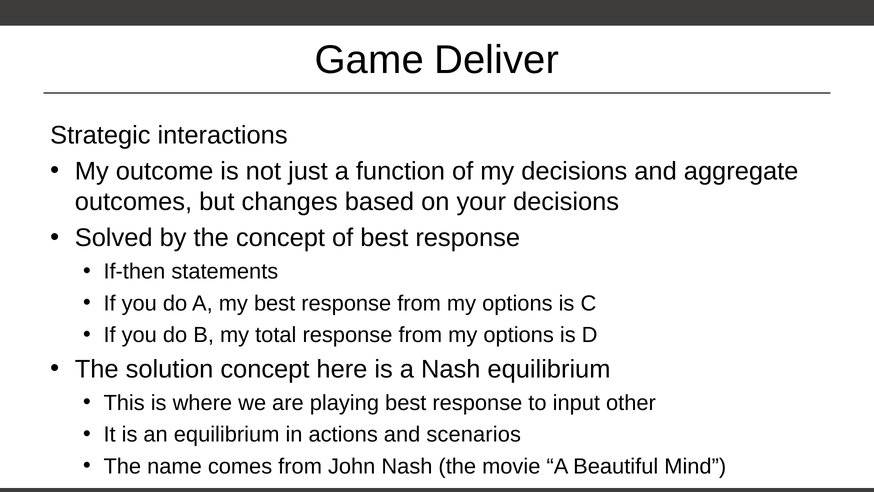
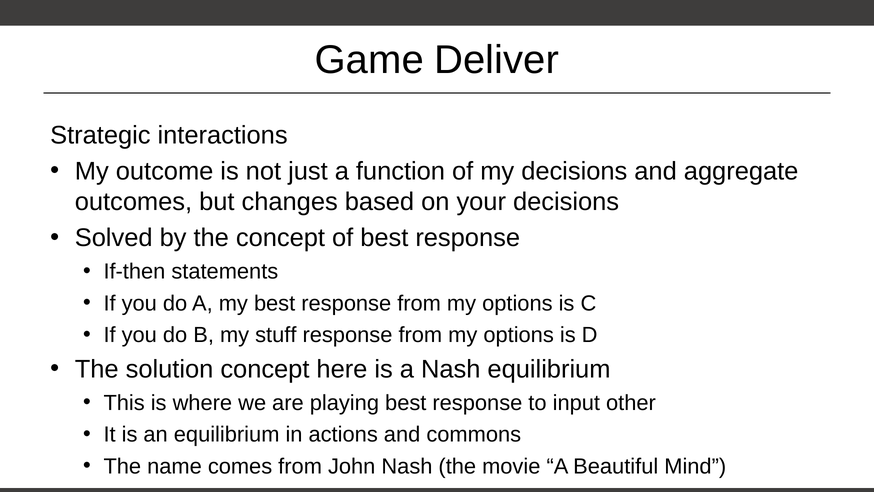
total: total -> stuff (276, 335)
scenarios: scenarios -> commons (474, 434)
